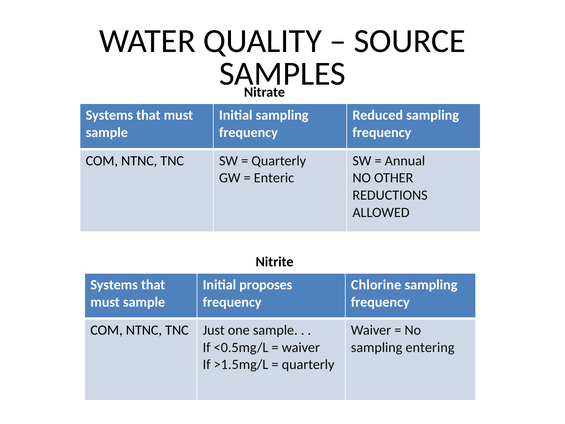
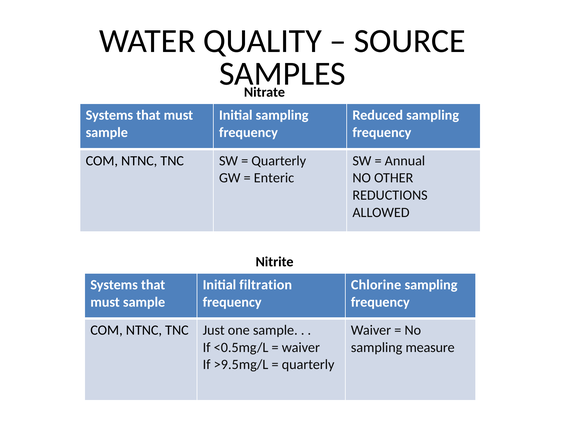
proposes: proposes -> filtration (266, 285)
entering: entering -> measure (430, 347)
>1.5mg/L: >1.5mg/L -> >9.5mg/L (241, 364)
